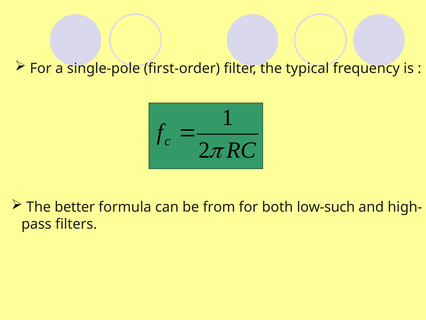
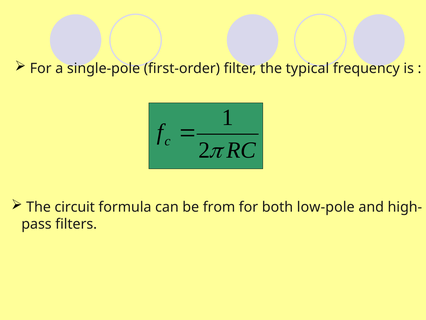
better: better -> circuit (75, 207)
low-such: low-such -> low-pole (326, 207)
